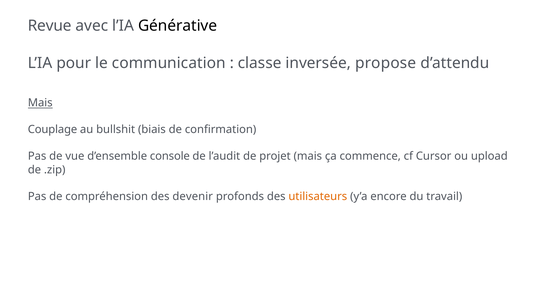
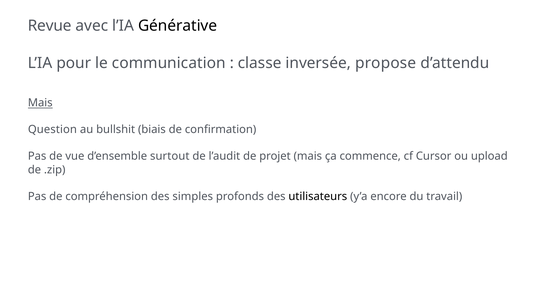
Couplage: Couplage -> Question (52, 129)
console: console -> surtout (170, 156)
devenir: devenir -> simples (193, 196)
utilisateurs colour: orange -> black (318, 196)
